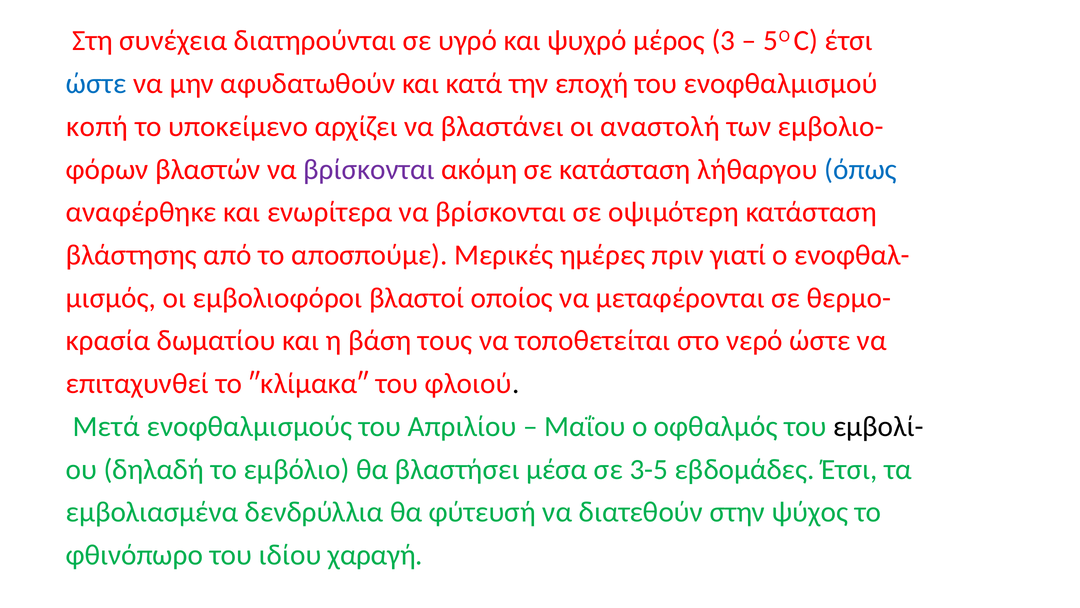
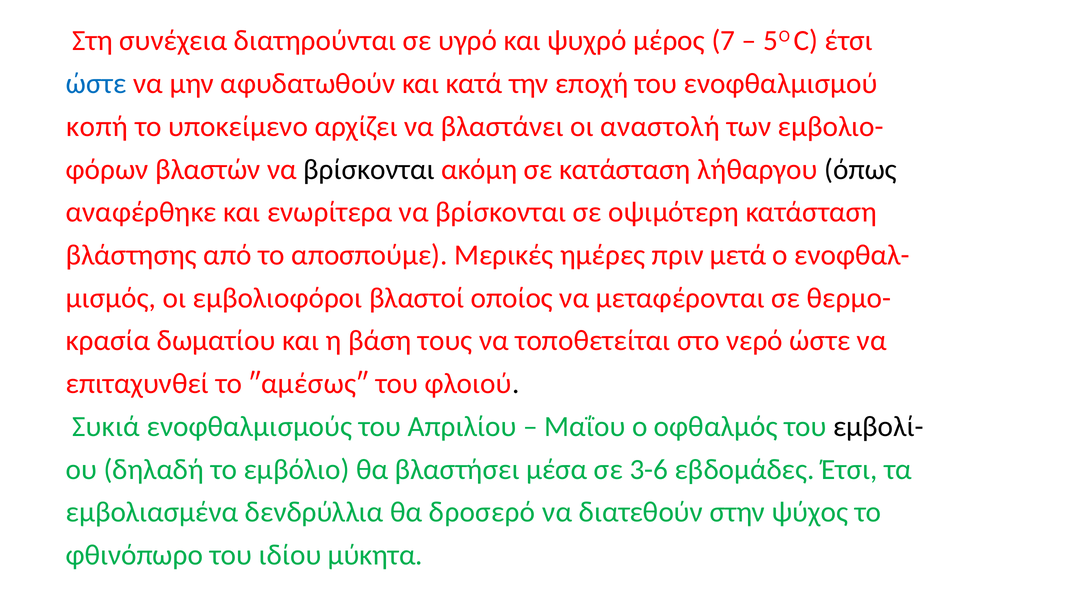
3: 3 -> 7 (723, 41)
βρίσκονται colour: purple -> black (369, 169)
όπως colour: blue -> black (861, 169)
γιατί: γιατί -> μετά (738, 255)
″κλίμακα″: ″κλίμακα″ -> ″αμέσως″ (309, 383)
Μετά: Μετά -> Συκιά (106, 426)
3-5: 3-5 -> 3-6 (649, 469)
φύτευσή: φύτευσή -> δροσερό (482, 512)
χαραγή: χαραγή -> μύκητα (375, 555)
